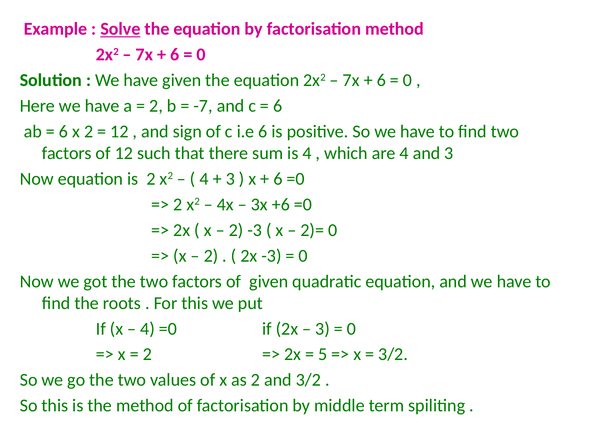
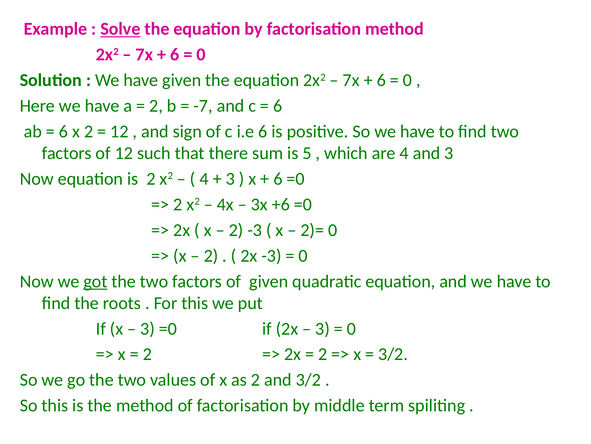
is 4: 4 -> 5 (307, 153)
got underline: none -> present (95, 281)
4: 4 -> 3 (148, 328)
5: 5 -> 2 (323, 354)
